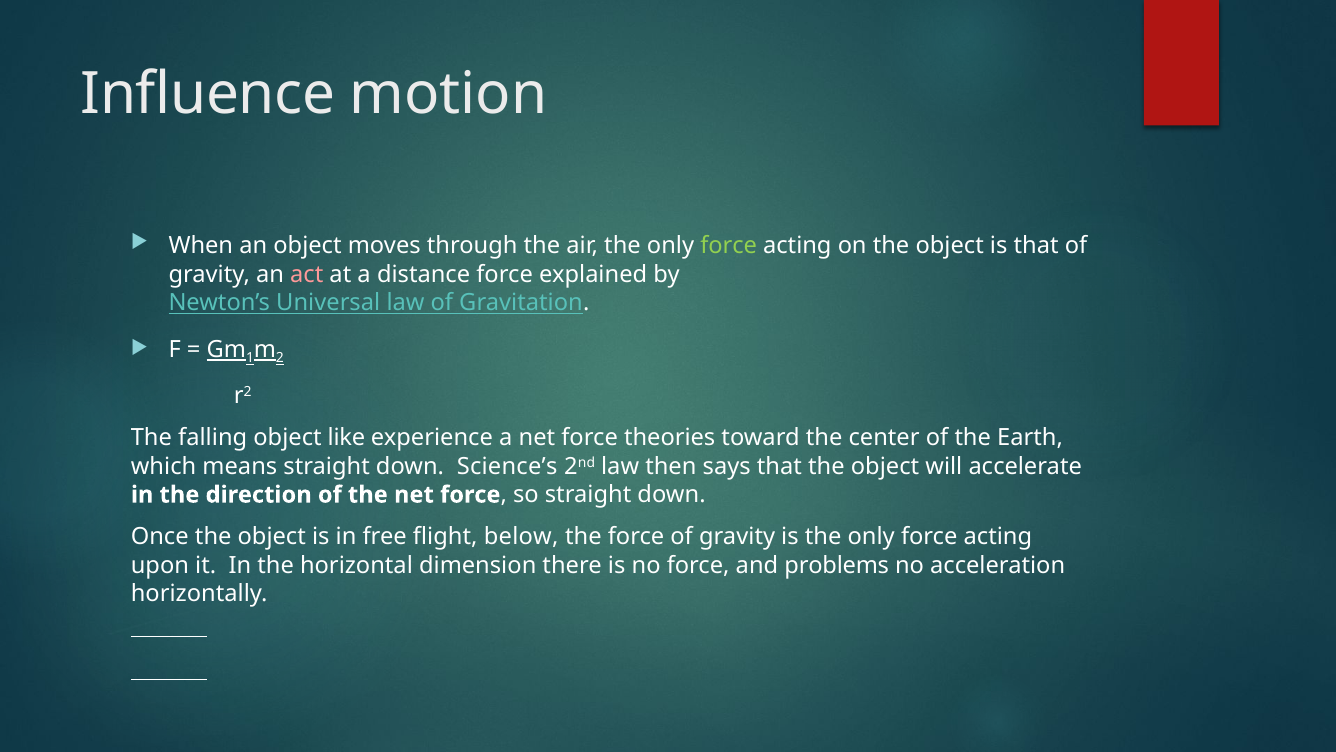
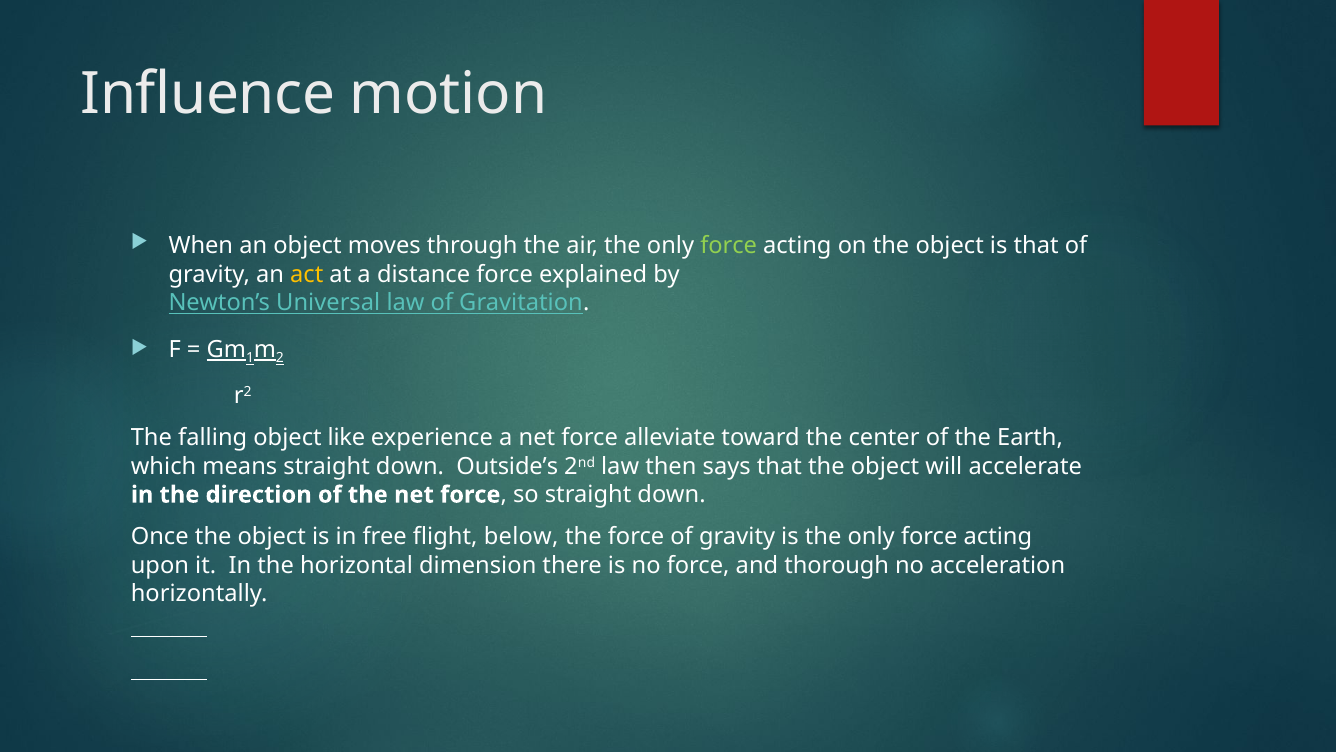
act colour: pink -> yellow (307, 274)
theories: theories -> alleviate (670, 438)
Science’s: Science’s -> Outside’s (507, 466)
problems: problems -> thorough (837, 565)
